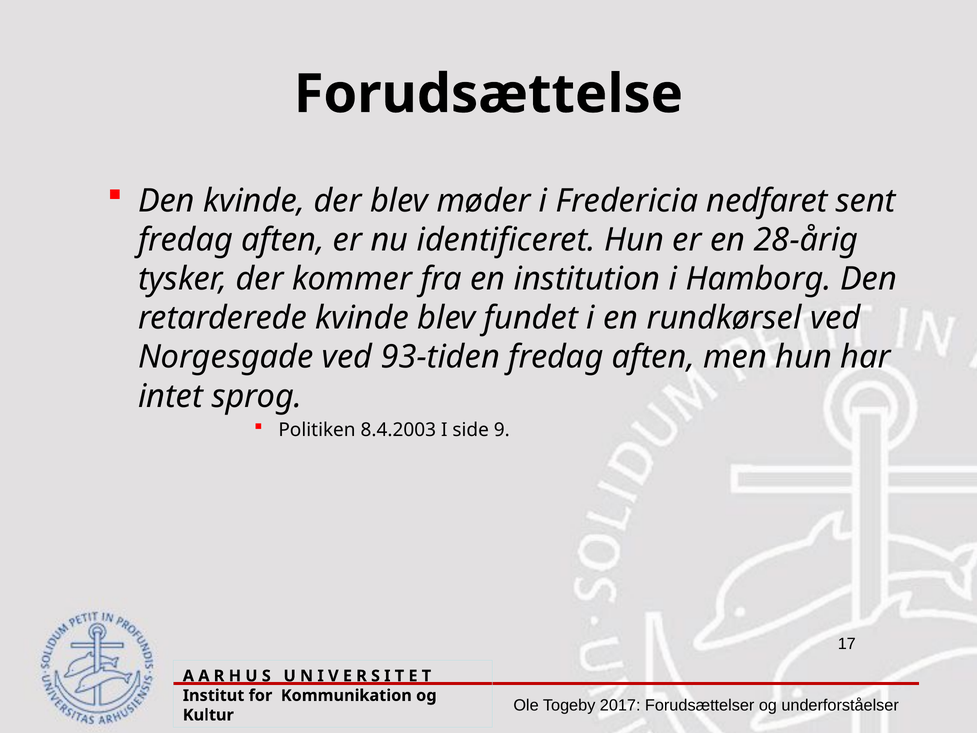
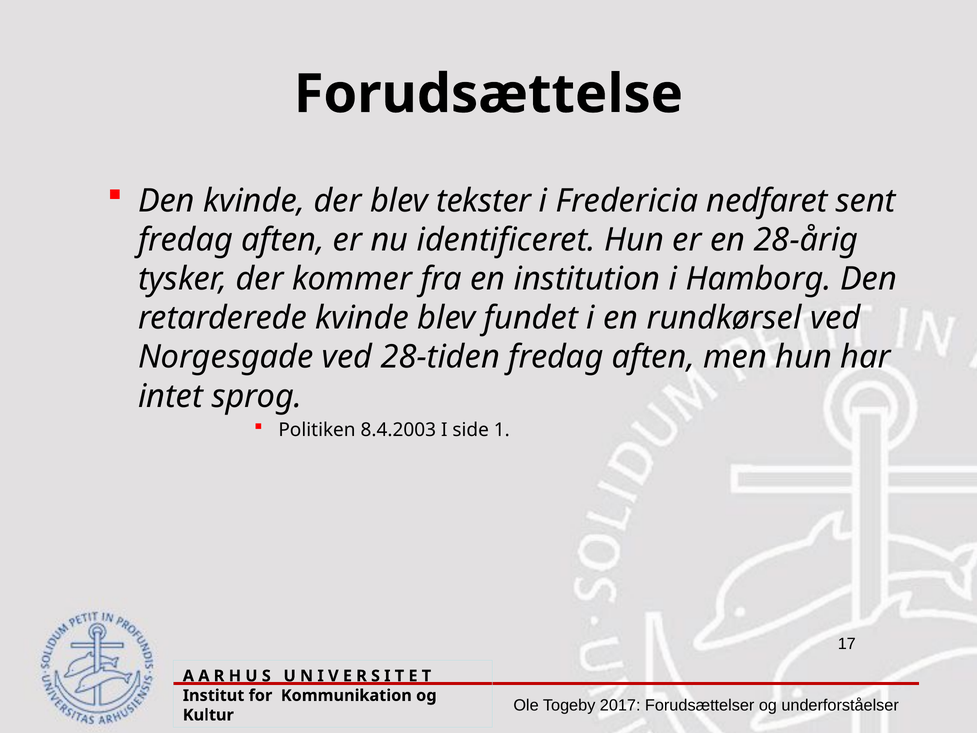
møder: møder -> tekster (484, 201)
93-tiden: 93-tiden -> 28-tiden (440, 357)
9: 9 -> 1 (502, 430)
